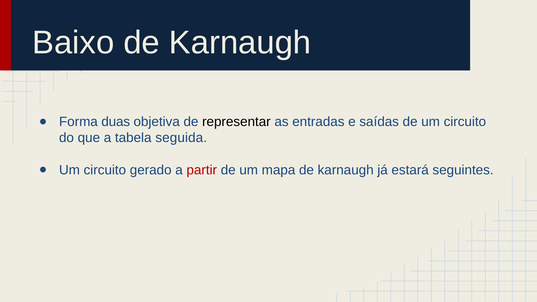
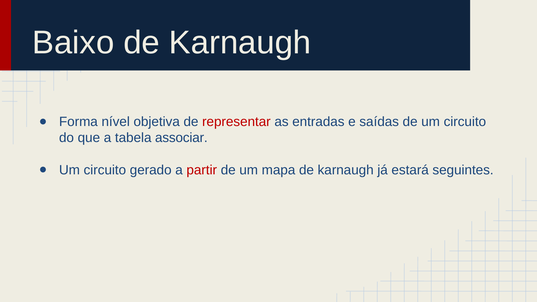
duas: duas -> nível (116, 122)
representar colour: black -> red (236, 122)
seguida: seguida -> associar (181, 138)
